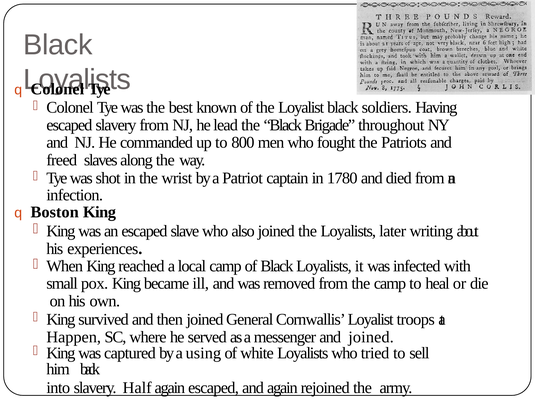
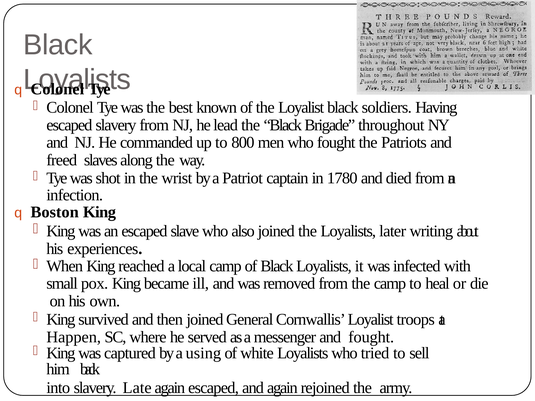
and joined: joined -> fought (371, 337)
Half: Half -> Late (137, 388)
